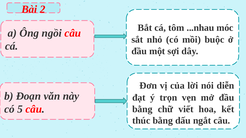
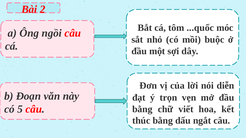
...nhau: ...nhau -> ...quốc (200, 28)
